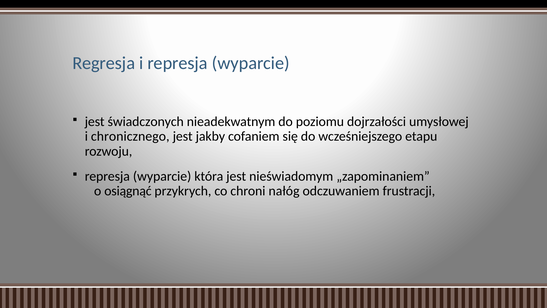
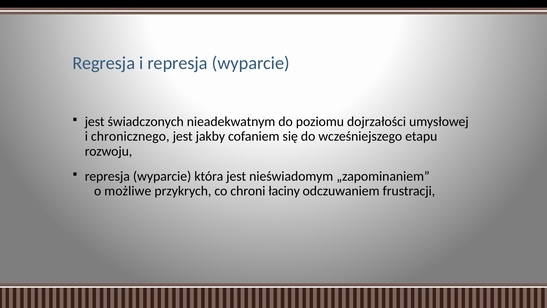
osiągnąć: osiągnąć -> możliwe (128, 191)
nałóg: nałóg -> łaciny (284, 191)
